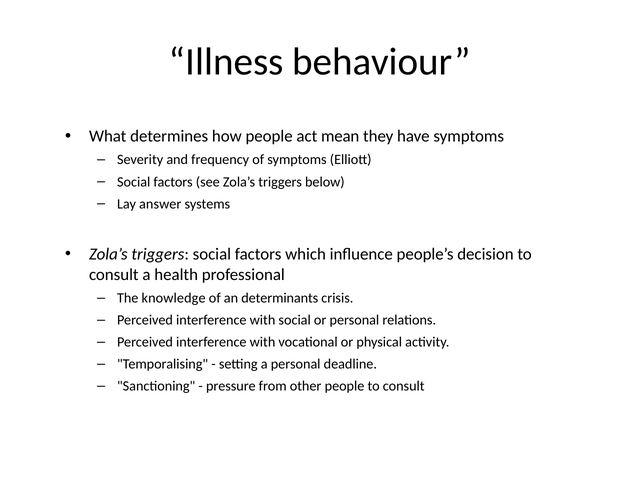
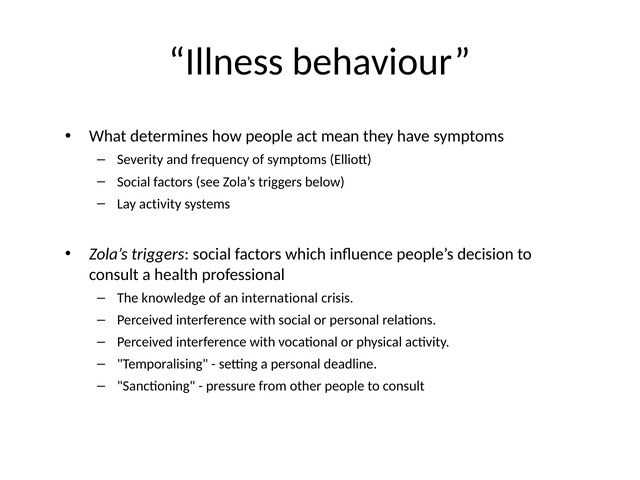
Lay answer: answer -> activity (160, 204)
determinants: determinants -> international (280, 298)
